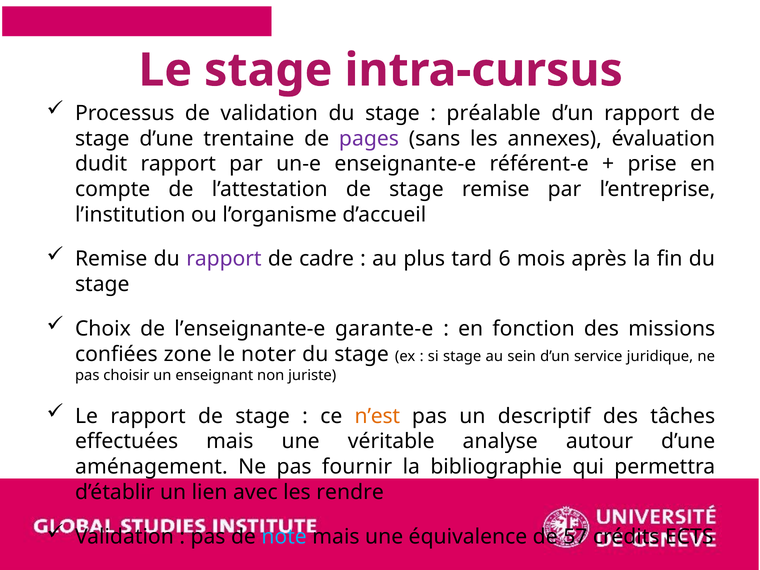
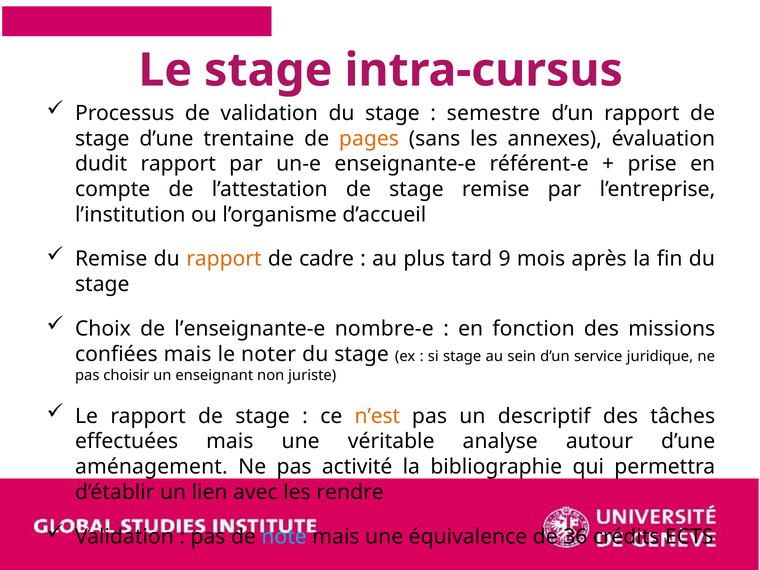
préalable: préalable -> semestre (494, 113)
pages colour: purple -> orange (369, 139)
rapport colour: purple -> orange (224, 259)
6: 6 -> 9 (505, 259)
garante-e: garante-e -> nombre-e (384, 329)
confiées zone: zone -> mais (188, 354)
fournir: fournir -> activité (357, 467)
57: 57 -> 36 (575, 537)
